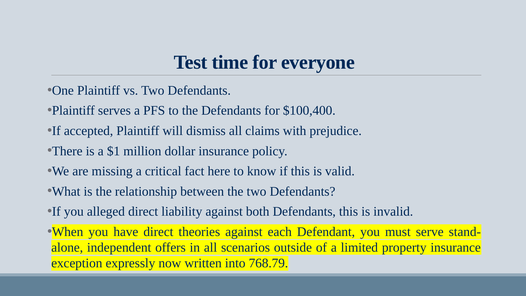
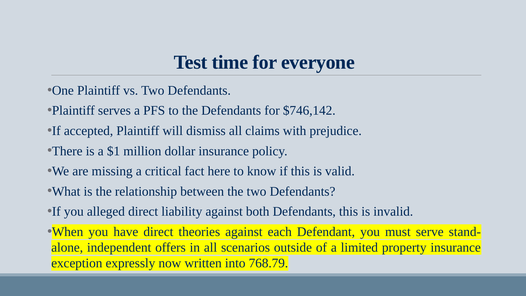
$100,400: $100,400 -> $746,142 (309, 111)
